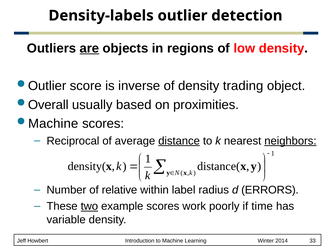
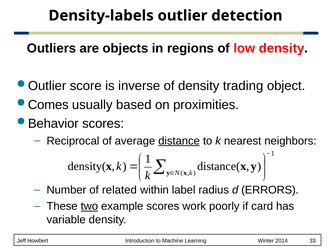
are underline: present -> none (89, 48)
Overall: Overall -> Comes (48, 105)
Machine: Machine -> Behavior (53, 124)
neighbors underline: present -> none (290, 141)
relative: relative -> related (119, 190)
time: time -> card (262, 207)
